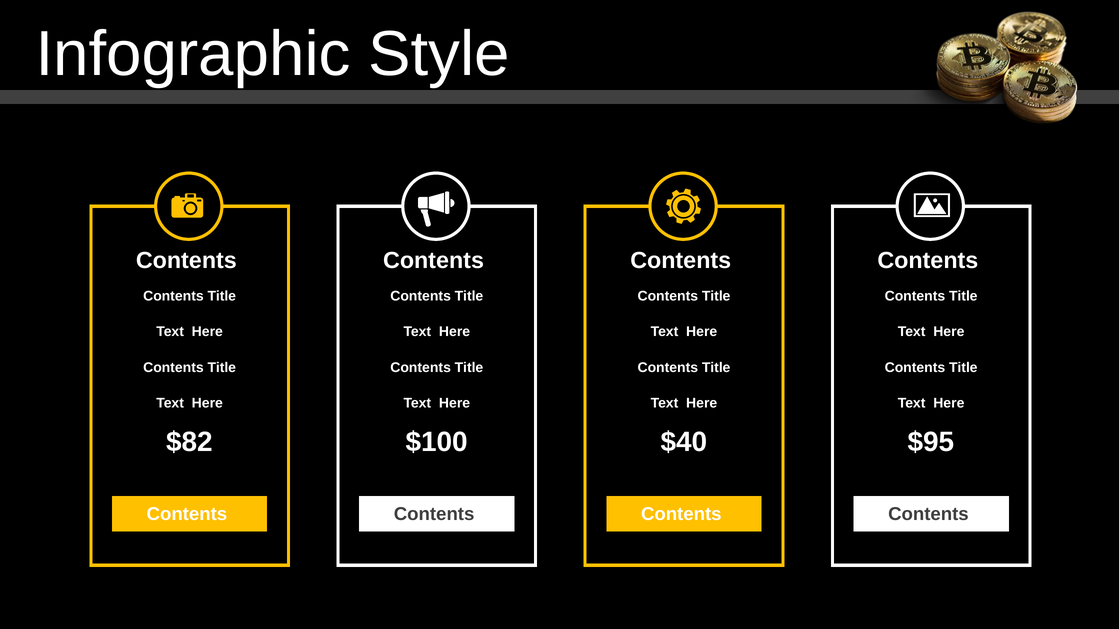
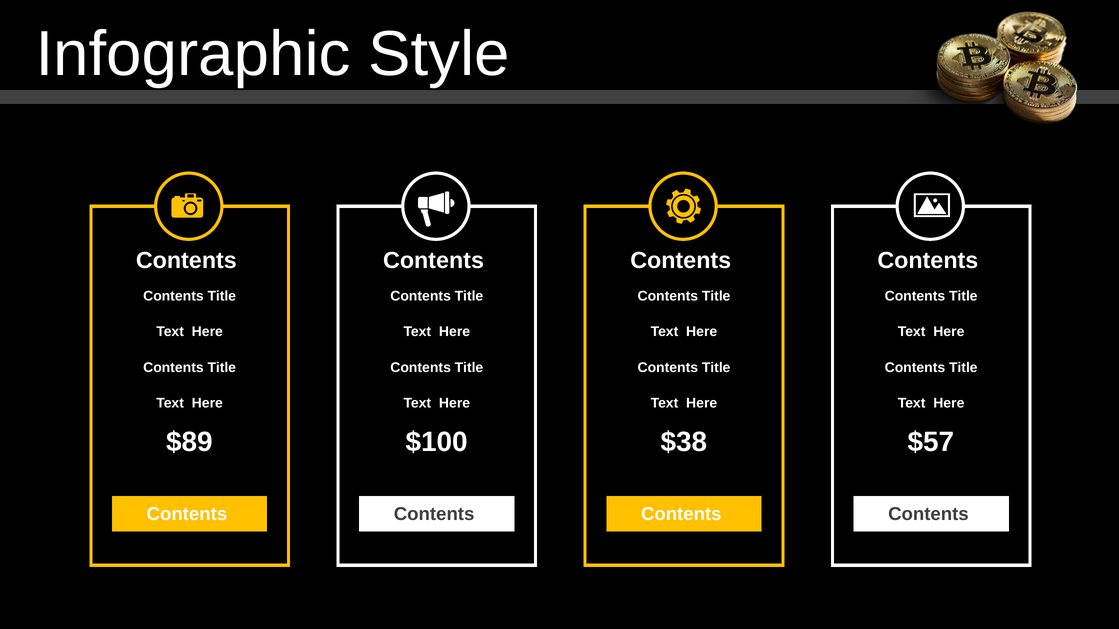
$82: $82 -> $89 (190, 442)
$40: $40 -> $38 (684, 442)
$95: $95 -> $57 (931, 442)
